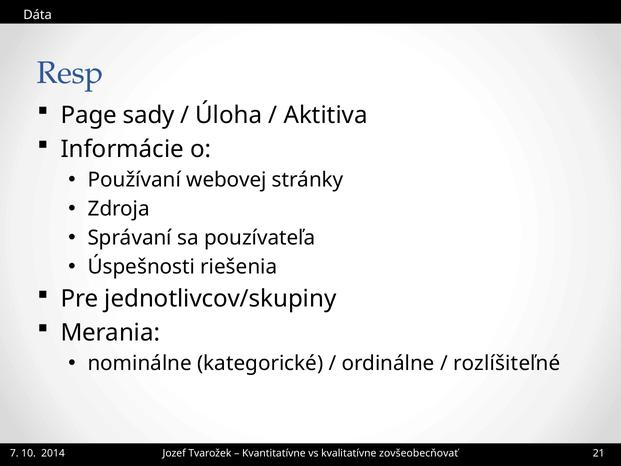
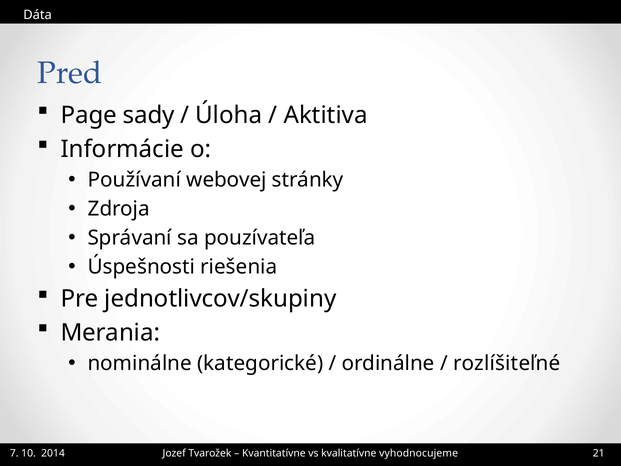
Resp: Resp -> Pred (70, 73)
zovšeobecňovať: zovšeobecňovať -> vyhodnocujeme (419, 453)
